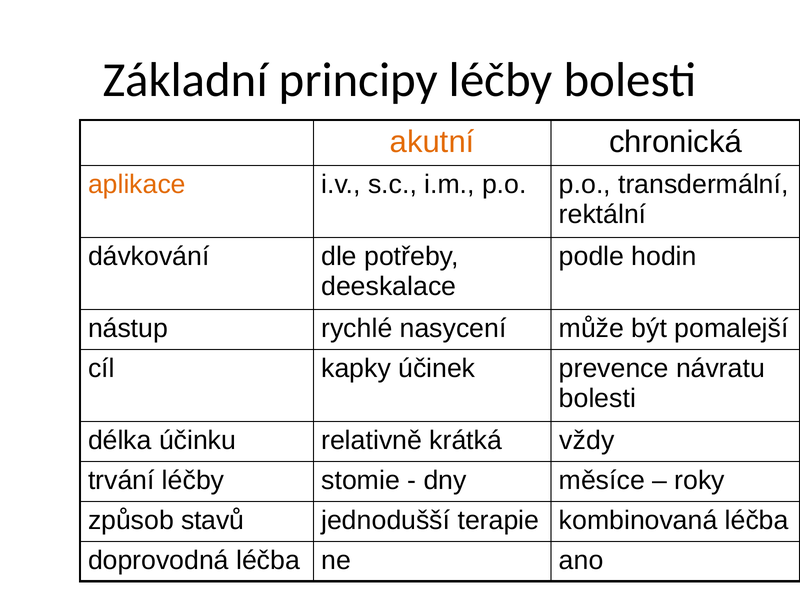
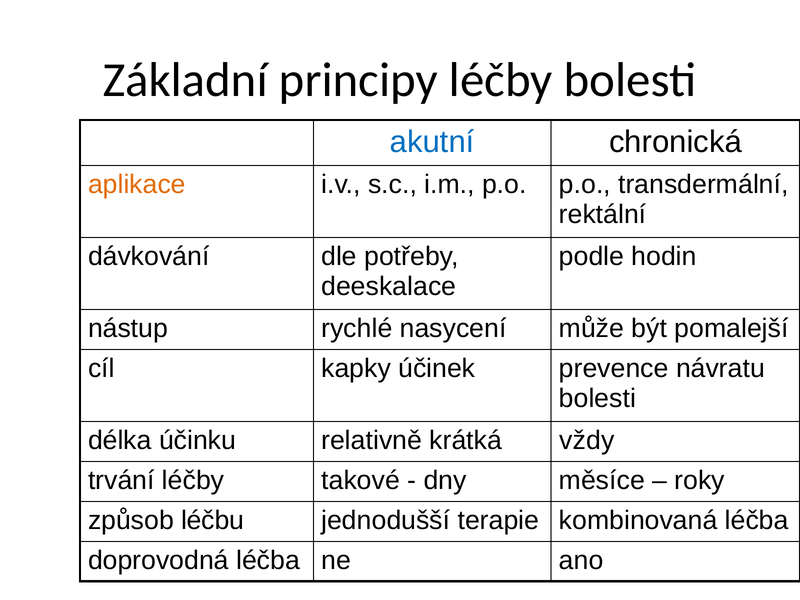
akutní colour: orange -> blue (432, 142)
stomie: stomie -> takové (361, 481)
stavů: stavů -> léčbu (213, 521)
